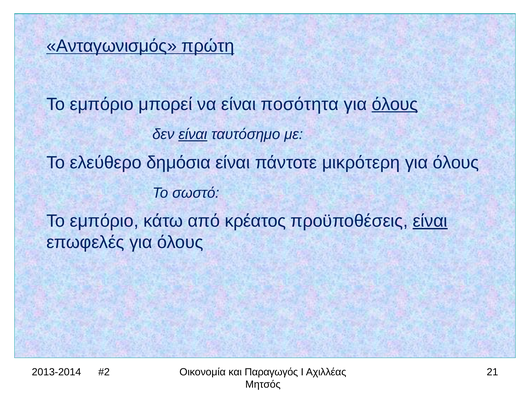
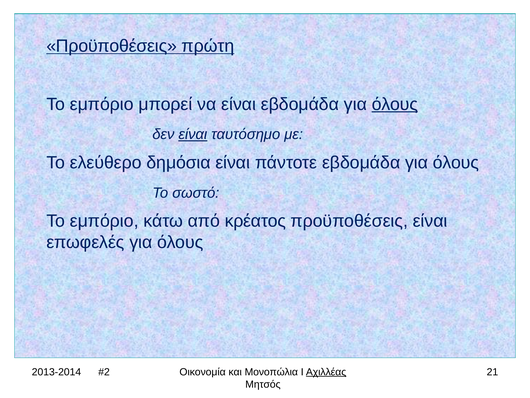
Ανταγωνισμός: Ανταγωνισμός -> Προϋποθέσεις (112, 46)
είναι ποσότητα: ποσότητα -> εβδομάδα (300, 104)
πάντοτε μικρότερη: μικρότερη -> εβδομάδα (361, 162)
είναι underline: present -> none (430, 221)
Παραγωγός: Παραγωγός -> Μονοπώλια (271, 372)
Αχιλλέας underline: none -> present (326, 372)
